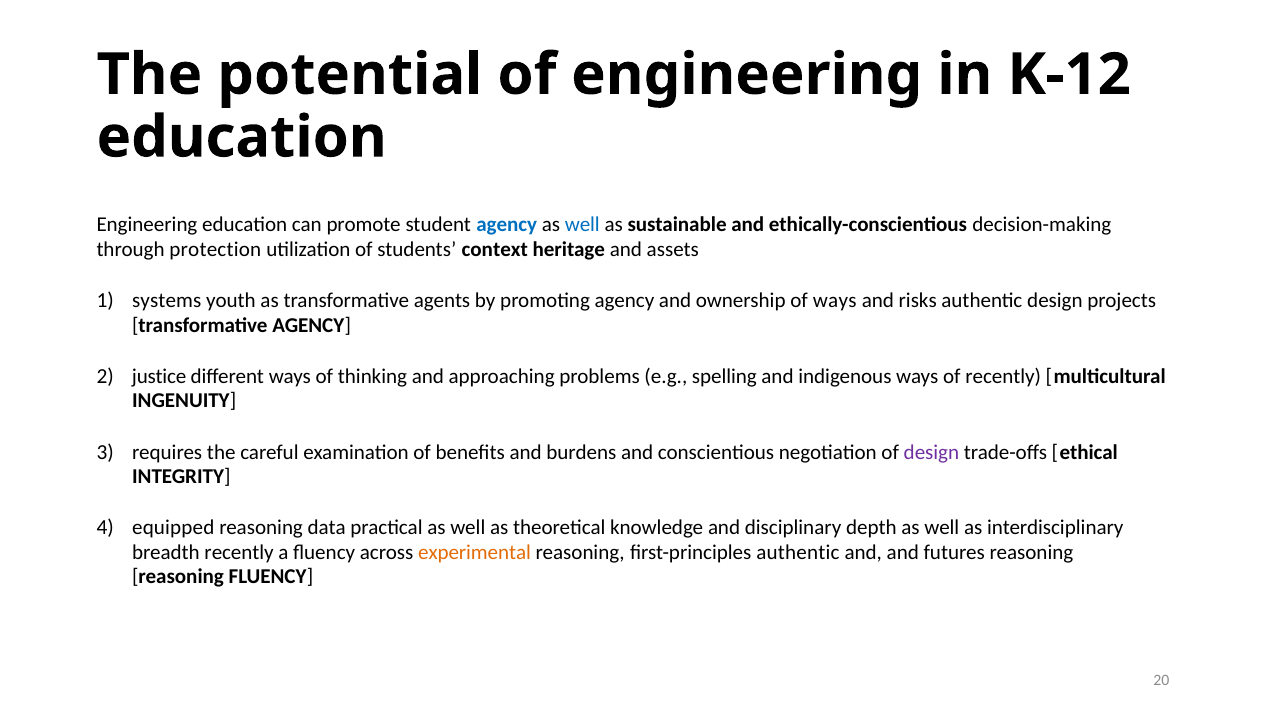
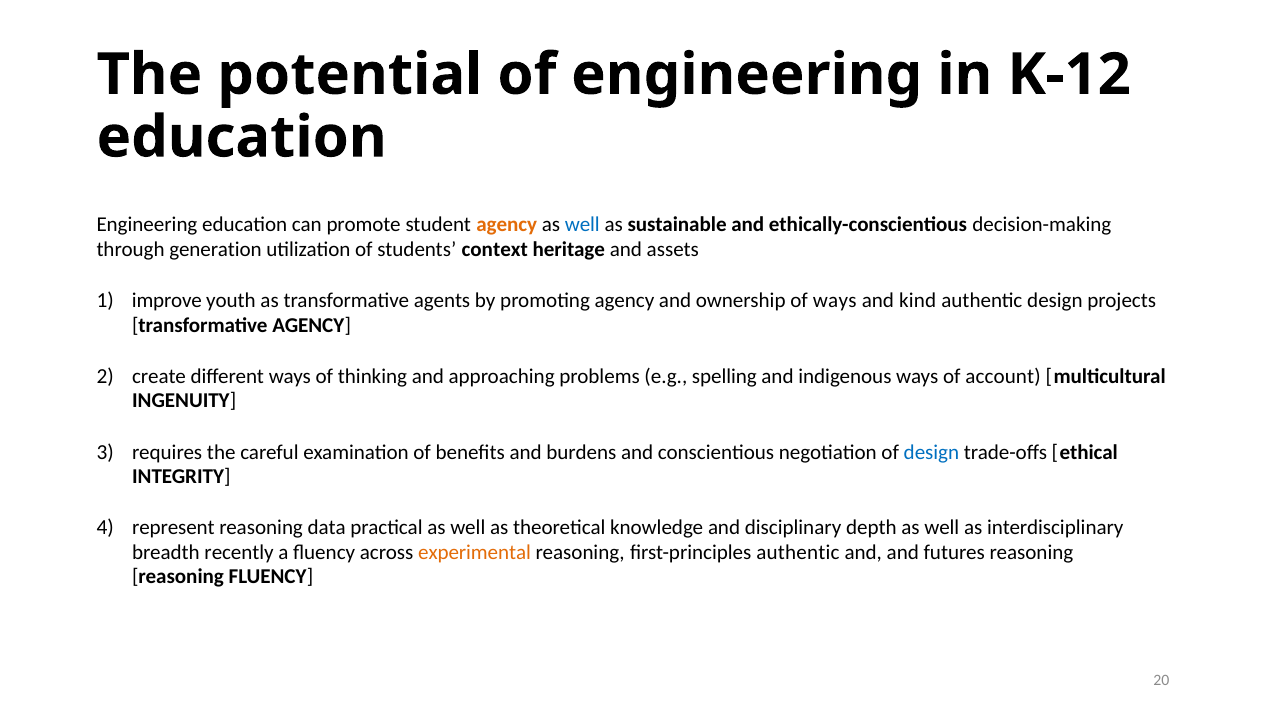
agency colour: blue -> orange (507, 225)
protection: protection -> generation (215, 249)
systems: systems -> improve (167, 301)
risks: risks -> kind (918, 301)
justice: justice -> create (159, 377)
of recently: recently -> account (1003, 377)
design colour: purple -> blue (931, 452)
equipped: equipped -> represent (173, 528)
